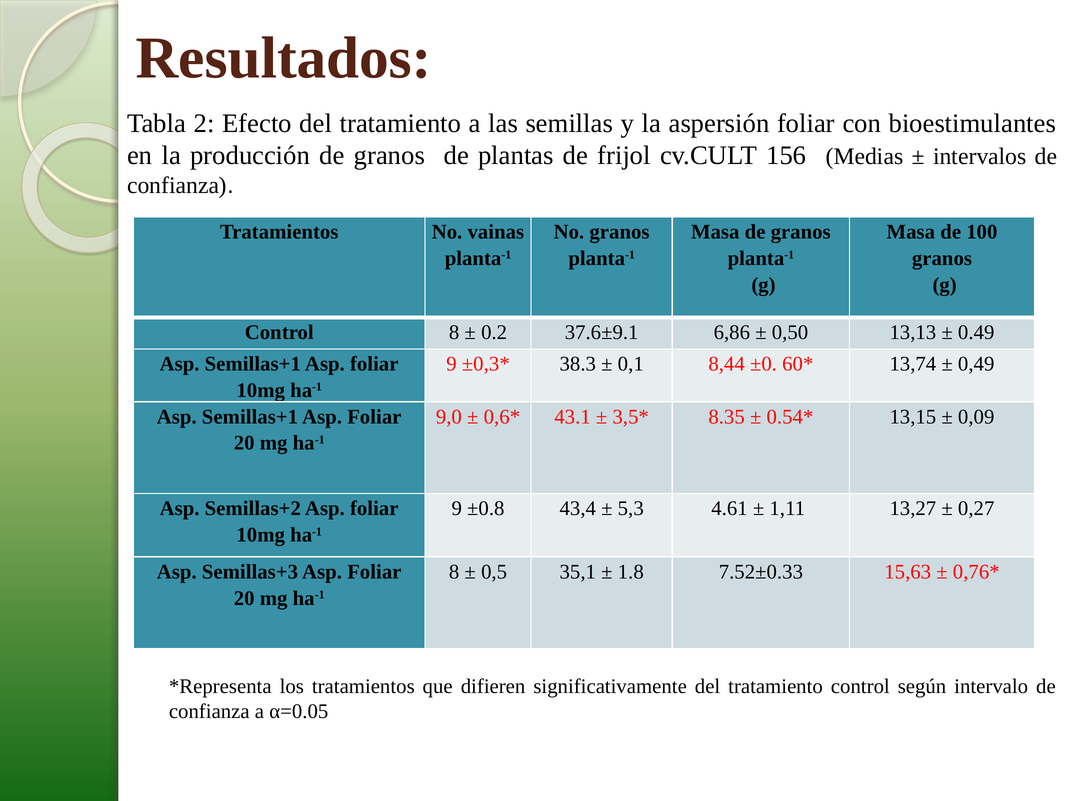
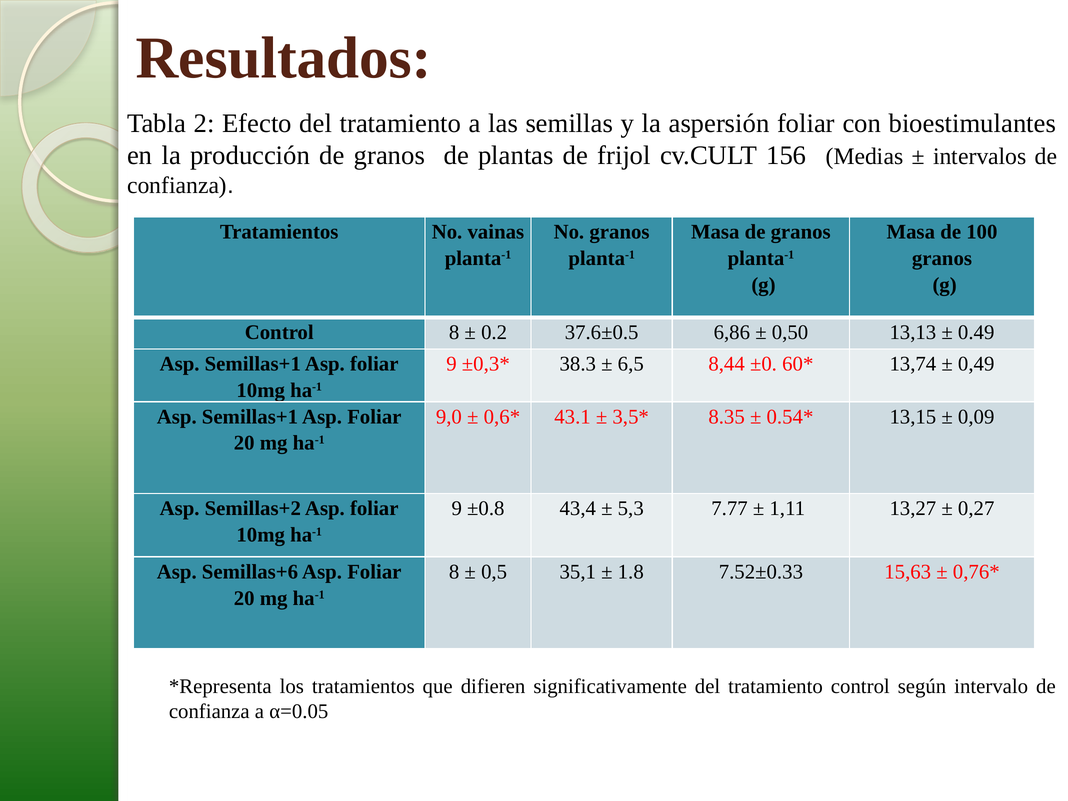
37.6±9.1: 37.6±9.1 -> 37.6±0.5 (602, 332)
0,1: 0,1 -> 6,5 (631, 364)
4.61: 4.61 -> 7.77 (730, 509)
Semillas+3: Semillas+3 -> Semillas+6 (250, 572)
